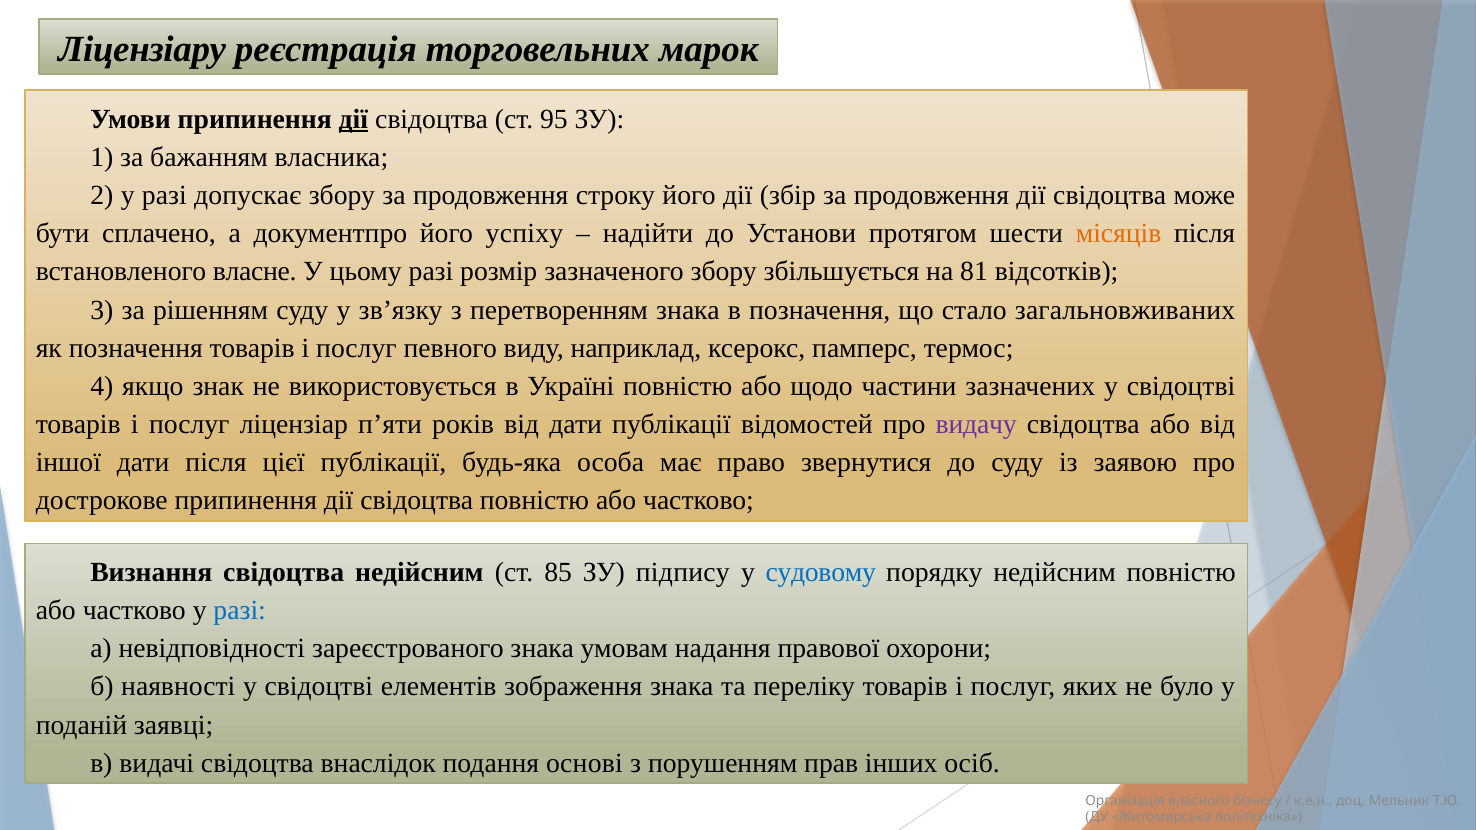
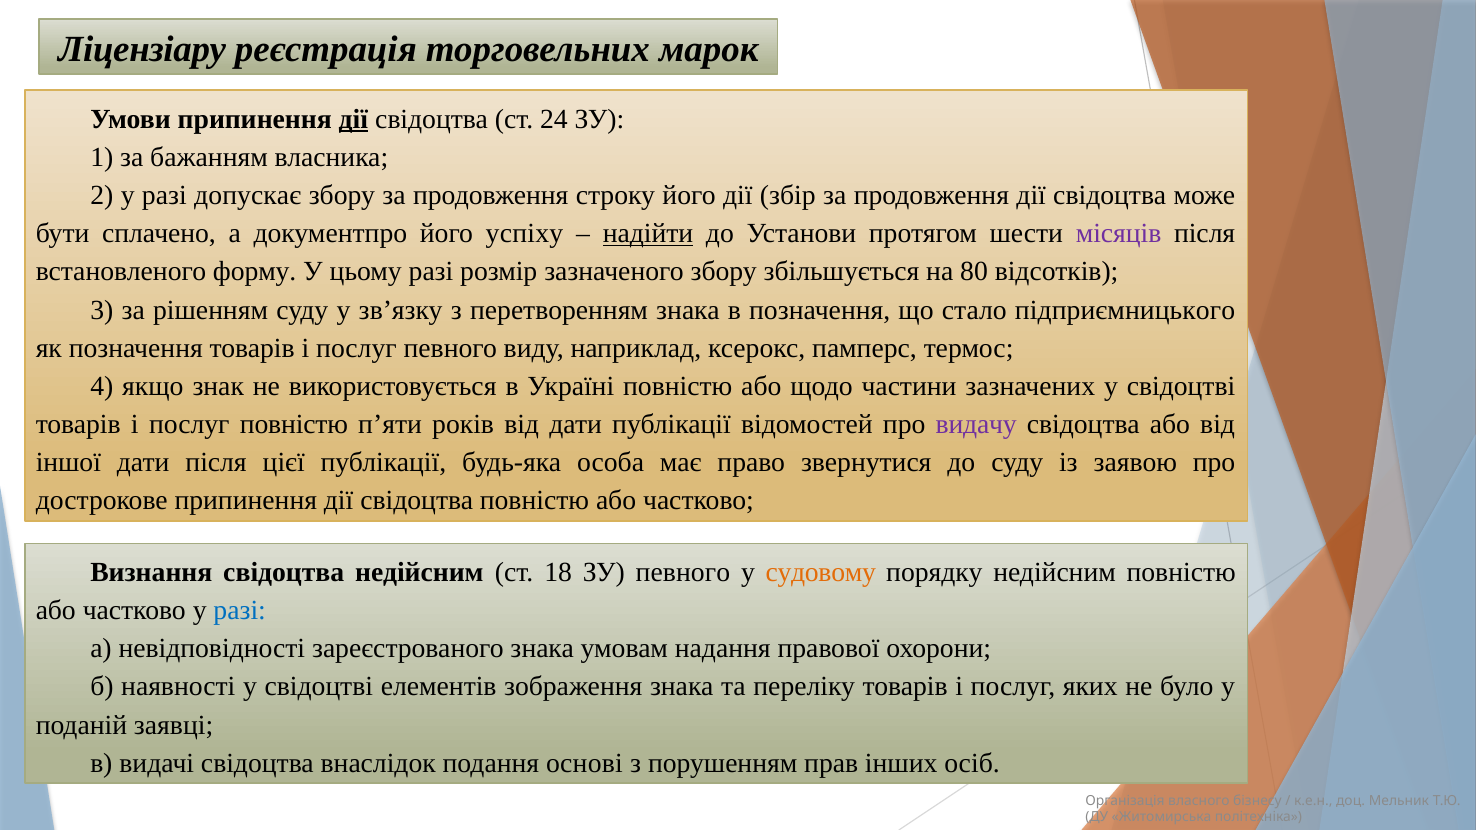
95: 95 -> 24 (554, 119)
надійти underline: none -> present (648, 234)
місяців colour: orange -> purple (1119, 234)
власне: власне -> форму (255, 272)
81: 81 -> 80 (974, 272)
загальновживаних: загальновживаних -> підприємницького (1125, 310)
послуг ліцензіар: ліцензіар -> повністю (294, 425)
85: 85 -> 18 (558, 572)
ЗУ підпису: підпису -> певного (683, 572)
судовому colour: blue -> orange (821, 572)
